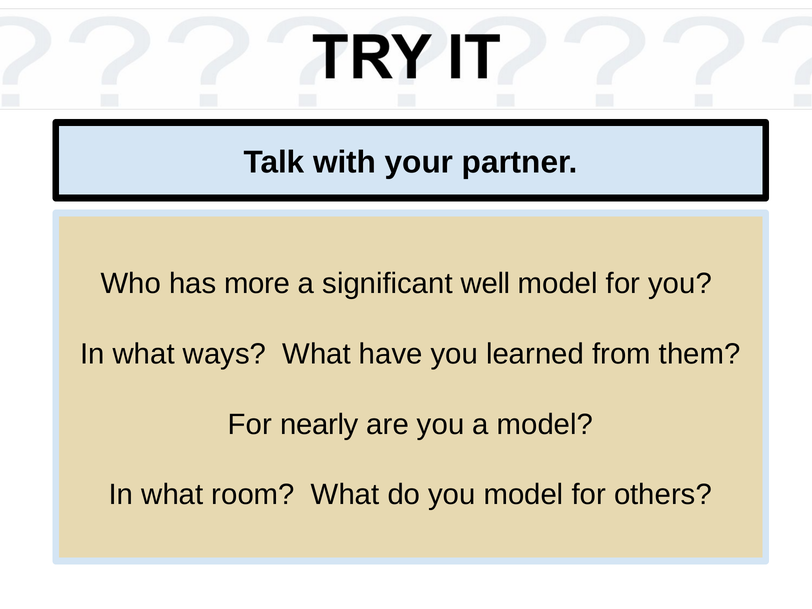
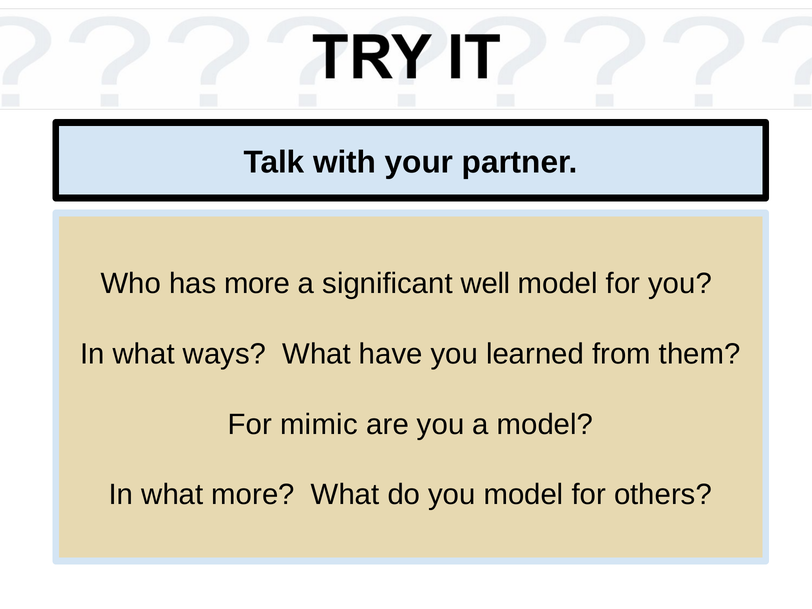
nearly: nearly -> mimic (319, 424)
what room: room -> more (253, 495)
